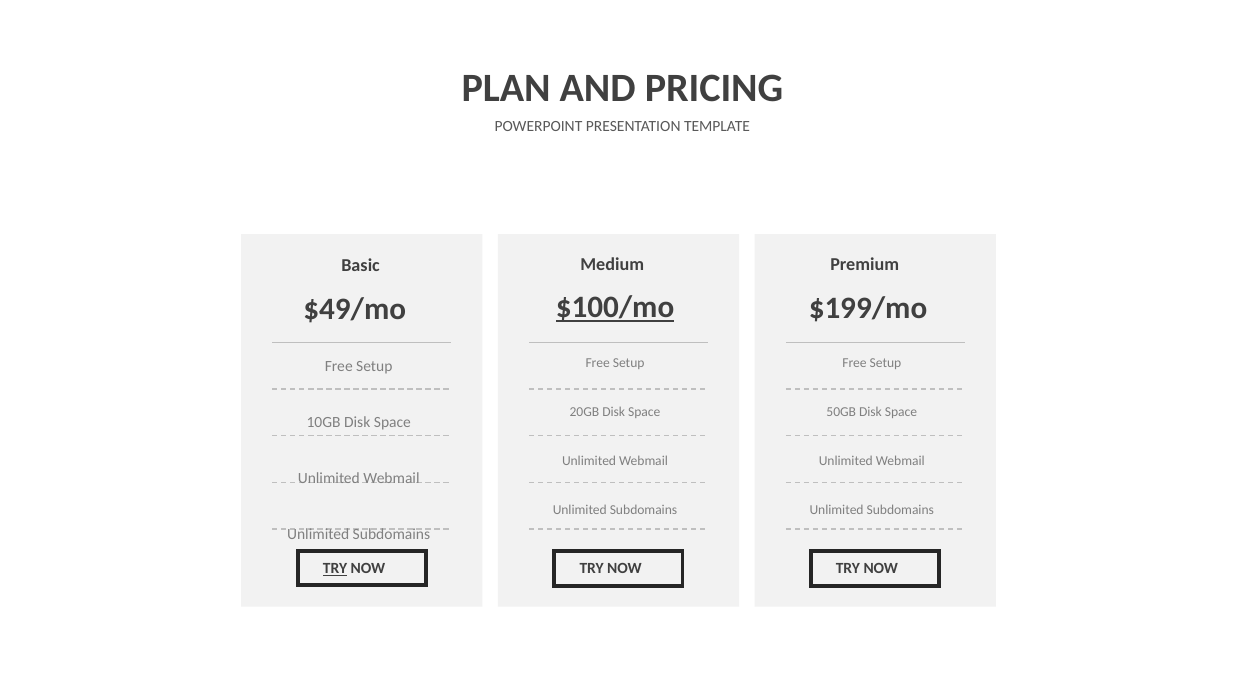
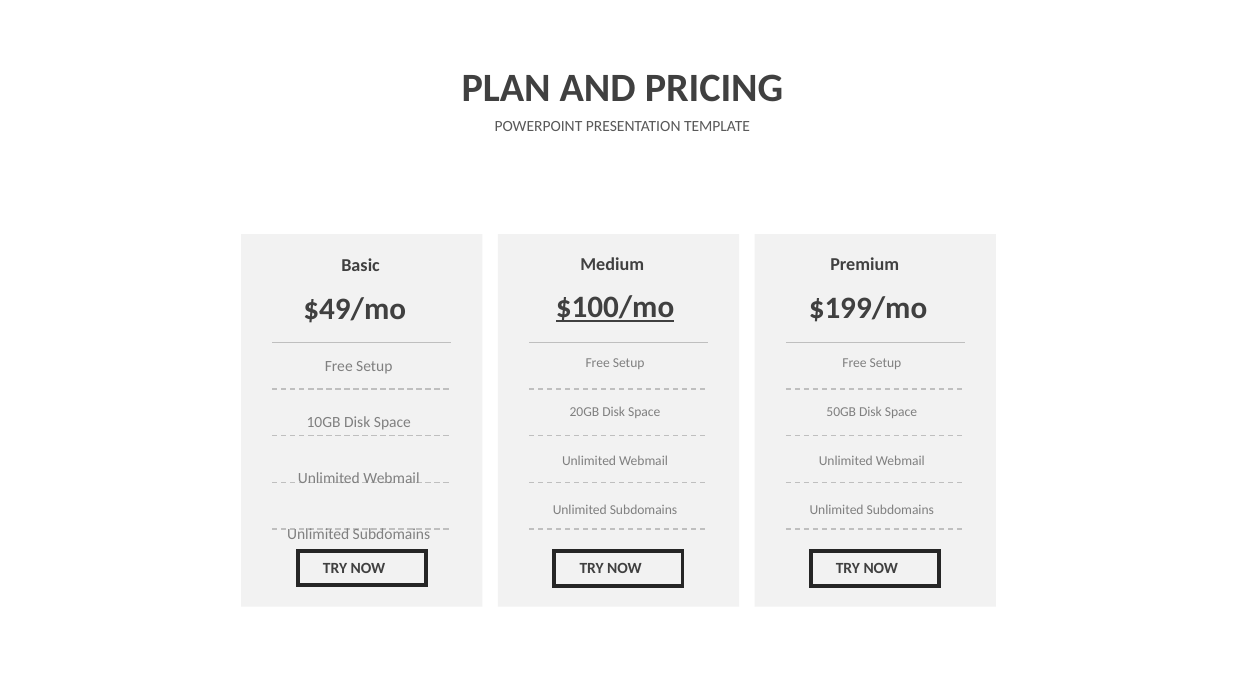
TRY underline: present -> none (335, 569)
